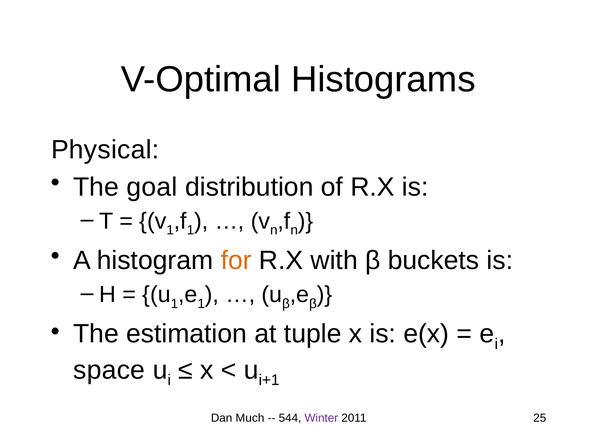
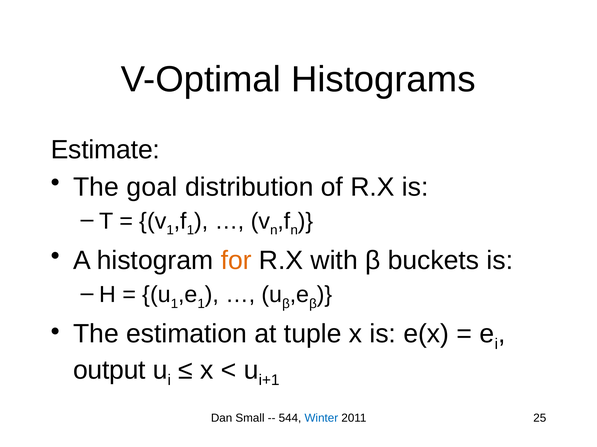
Physical: Physical -> Estimate (105, 150)
space: space -> output (109, 371)
Much: Much -> Small (250, 419)
Winter colour: purple -> blue (321, 419)
